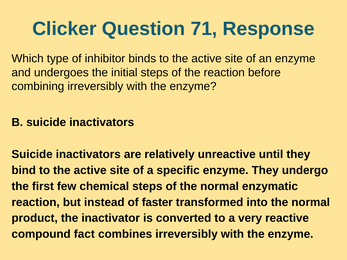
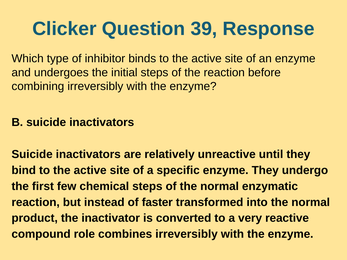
71: 71 -> 39 (204, 29)
fact: fact -> role (84, 234)
